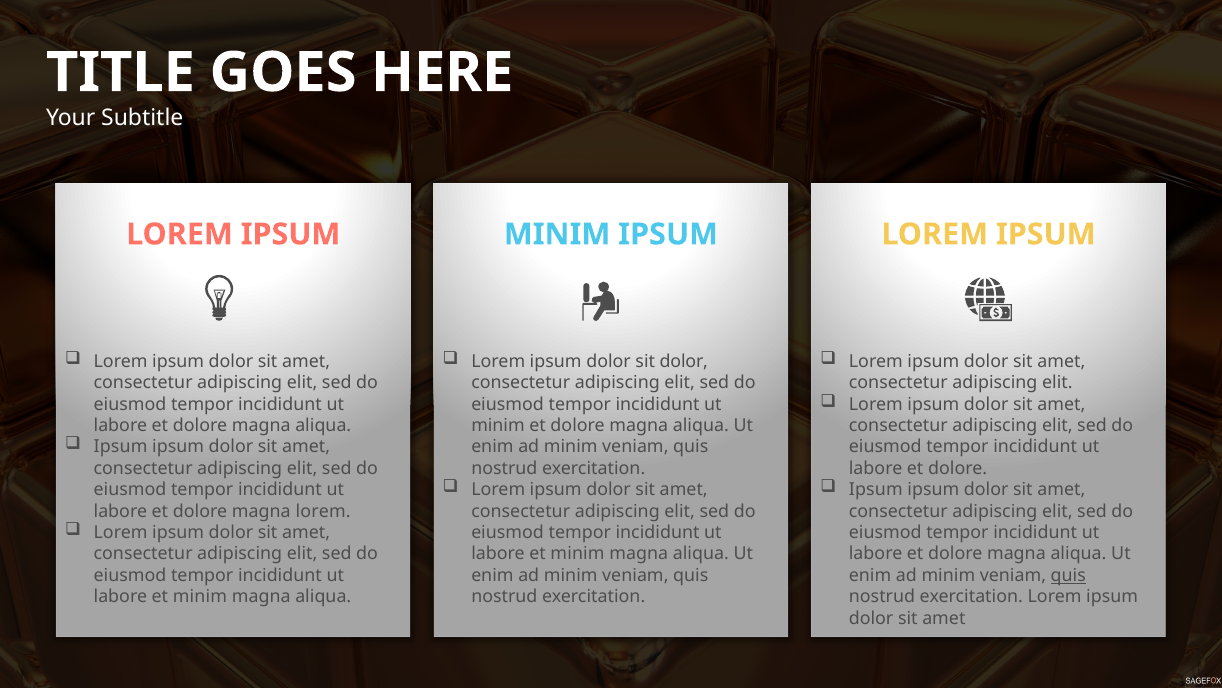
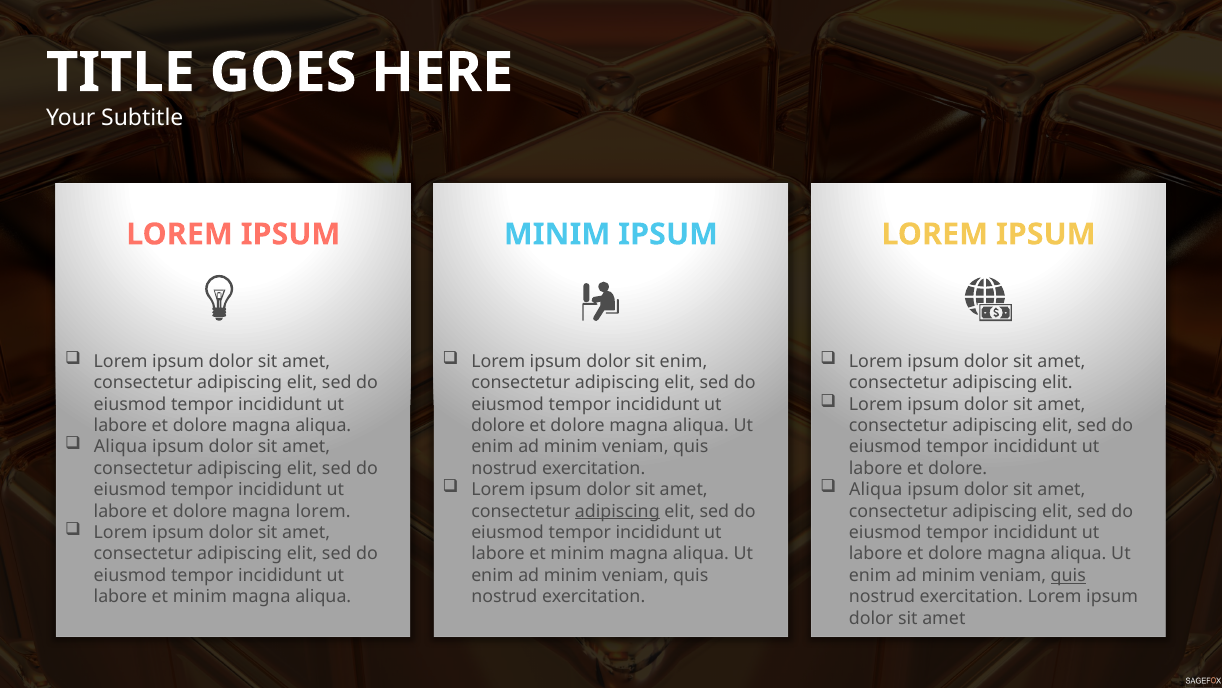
sit dolor: dolor -> enim (684, 361)
minim: minim -> dolore (498, 425)
Ipsum: Ipsum -> Aliqua (121, 447)
Ipsum: Ipsum -> Aliqua (876, 489)
adipiscing underline: none -> present (617, 511)
